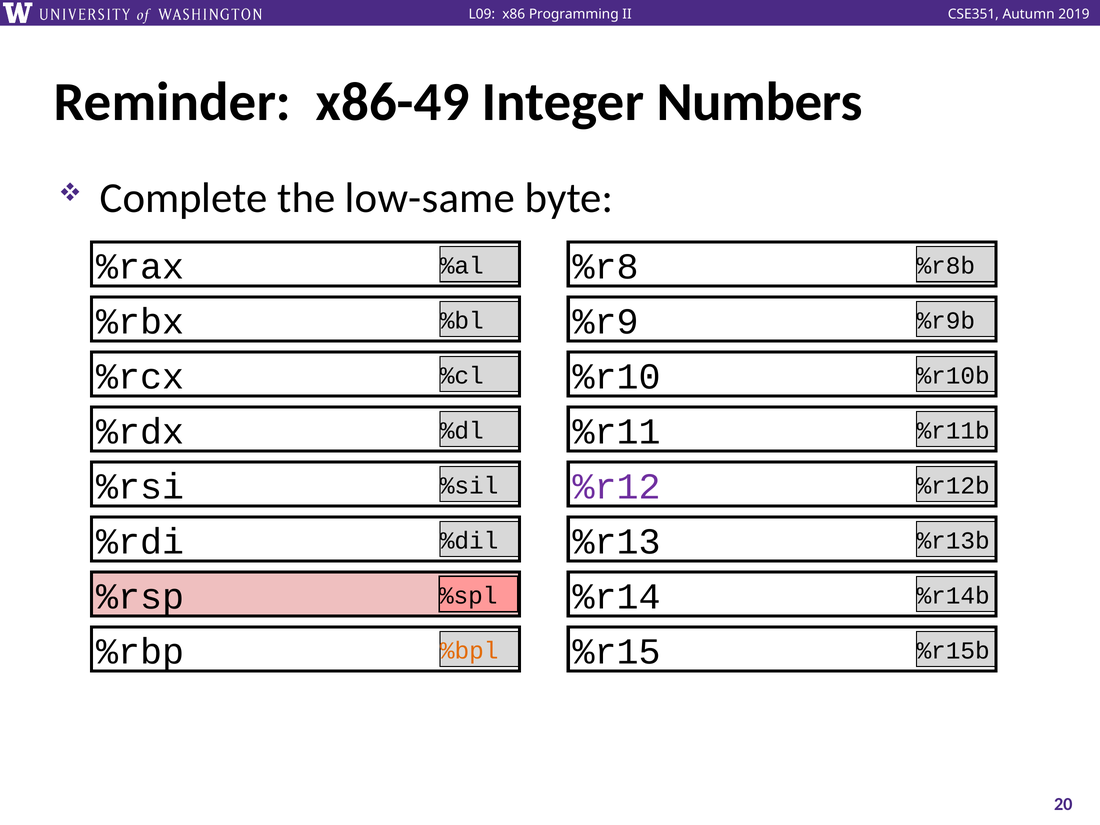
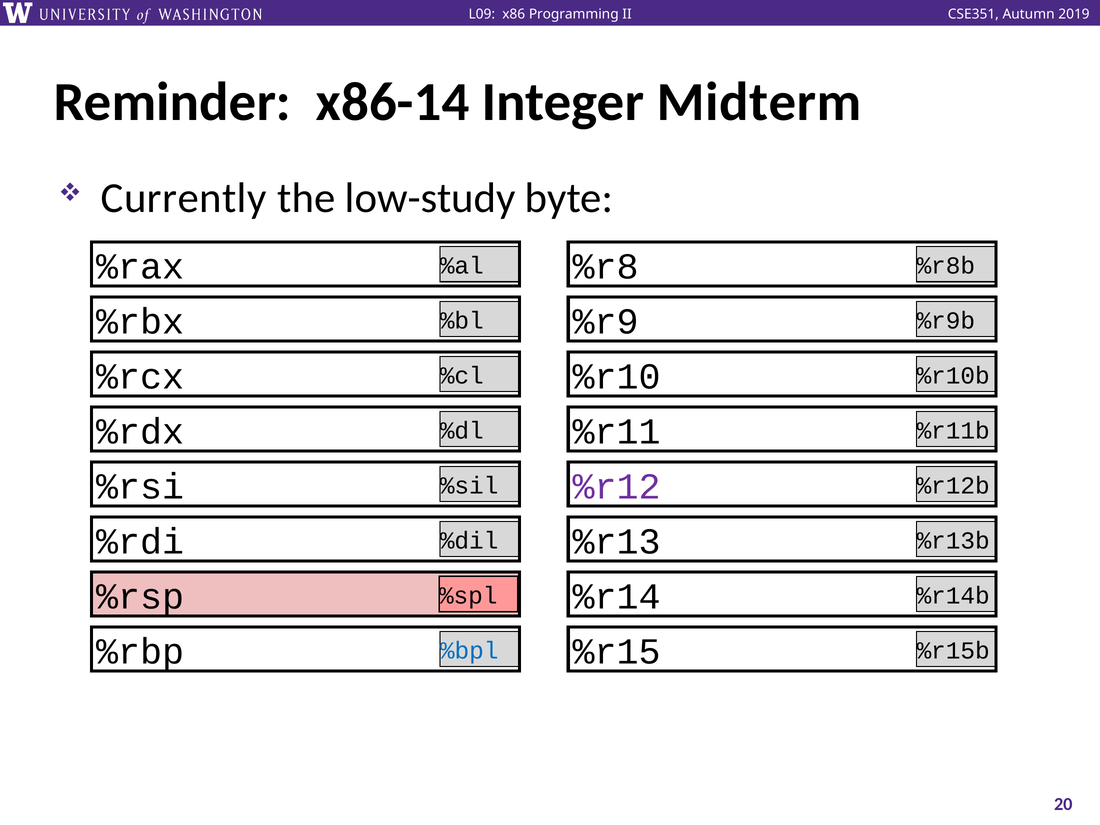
x86-49: x86-49 -> x86-14 (393, 102)
Numbers: Numbers -> Midterm (759, 102)
Complete: Complete -> Currently (184, 198)
low-same: low-same -> low-study (430, 198)
%bpl colour: orange -> blue (469, 651)
